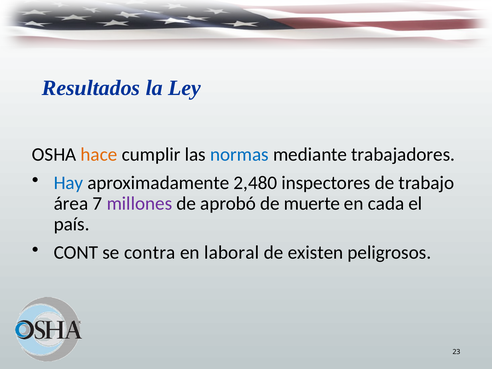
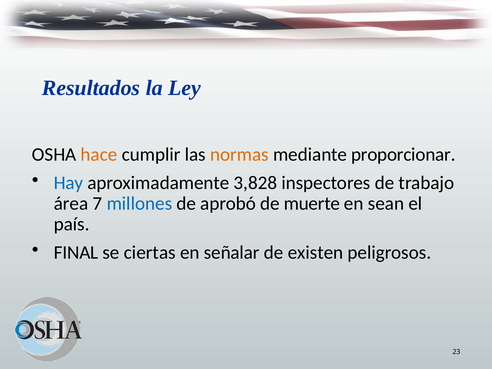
normas colour: blue -> orange (239, 155)
trabajadores: trabajadores -> proporcionar (403, 155)
2,480: 2,480 -> 3,828 (255, 183)
millones colour: purple -> blue (139, 204)
cada: cada -> sean (386, 204)
CONT: CONT -> FINAL (76, 253)
contra: contra -> ciertas (150, 253)
laboral: laboral -> señalar (232, 253)
